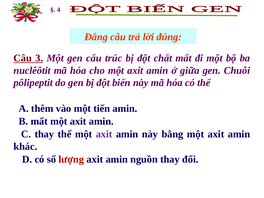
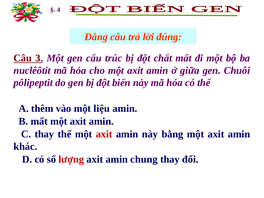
tiến: tiến -> liệu (102, 108)
axit colour: purple -> red (104, 134)
nguồn: nguồn -> chung (144, 159)
